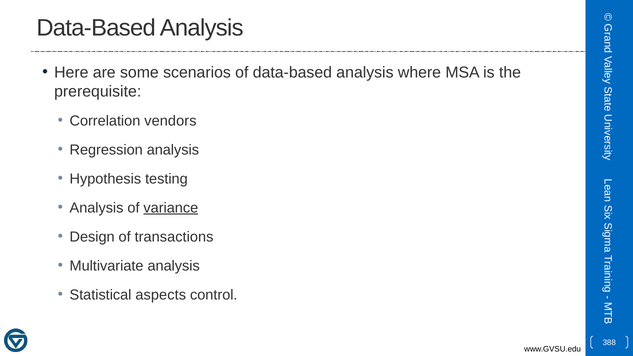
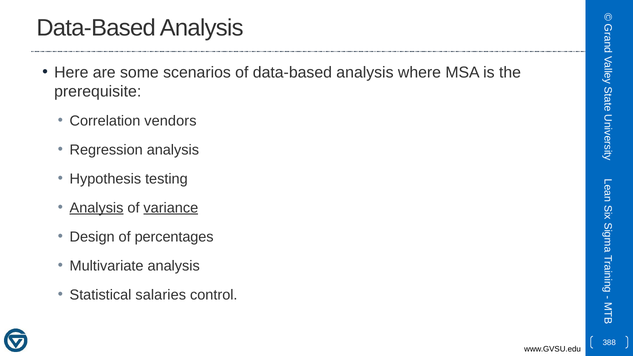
Analysis underline: none -> present (97, 208)
transactions: transactions -> percentages (174, 237)
aspects: aspects -> salaries (161, 295)
